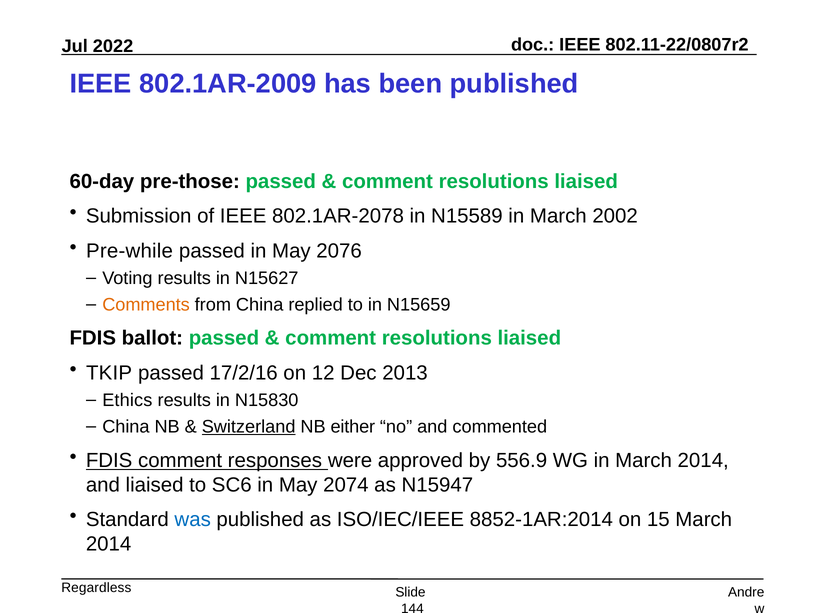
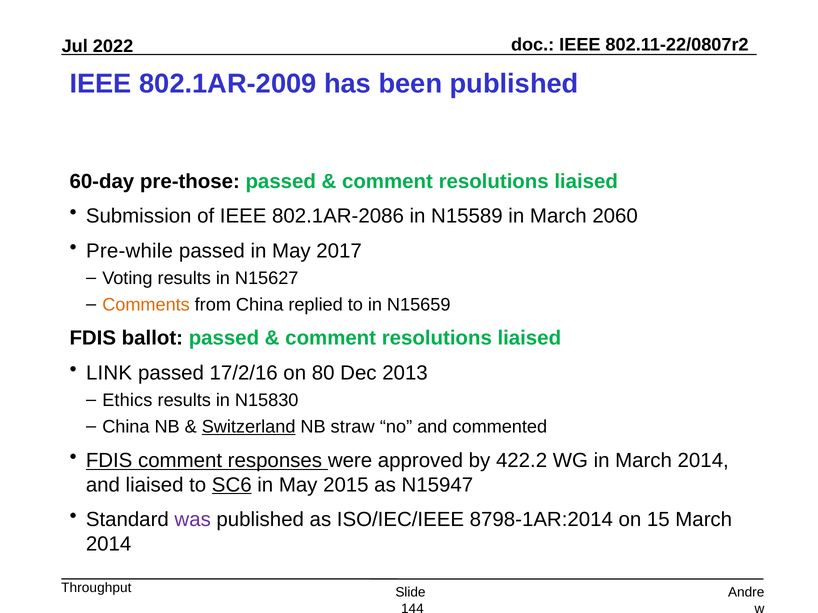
802.1AR-2078: 802.1AR-2078 -> 802.1AR-2086 (338, 216)
2002: 2002 -> 2060 (615, 216)
2076: 2076 -> 2017 (339, 251)
TKIP: TKIP -> LINK (109, 373)
12: 12 -> 80 (323, 373)
either: either -> straw (353, 427)
556.9: 556.9 -> 422.2 (522, 461)
SC6 underline: none -> present (232, 485)
2074: 2074 -> 2015 (346, 485)
was colour: blue -> purple (193, 520)
8852-1AR:2014: 8852-1AR:2014 -> 8798-1AR:2014 (541, 520)
Regardless: Regardless -> Throughput (96, 588)
